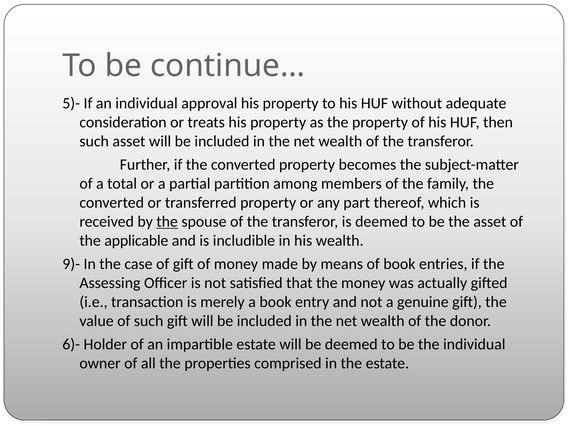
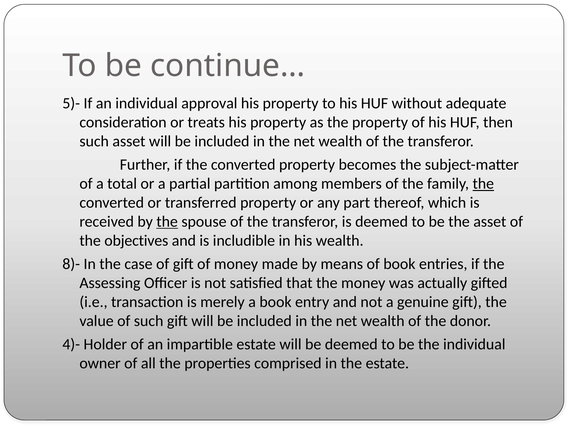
the underline: none -> present (483, 184)
applicable: applicable -> objectives (136, 240)
9)-: 9)- -> 8)- (71, 264)
6)-: 6)- -> 4)- (71, 344)
